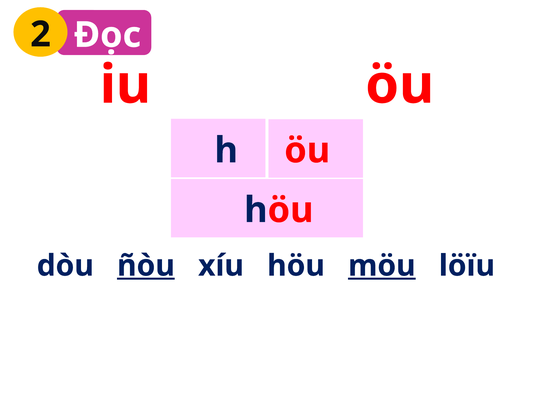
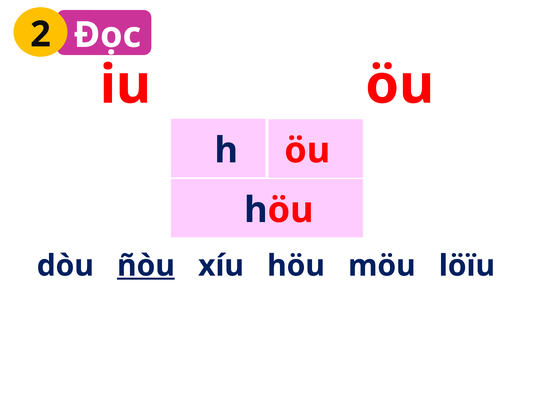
möu underline: present -> none (382, 266)
